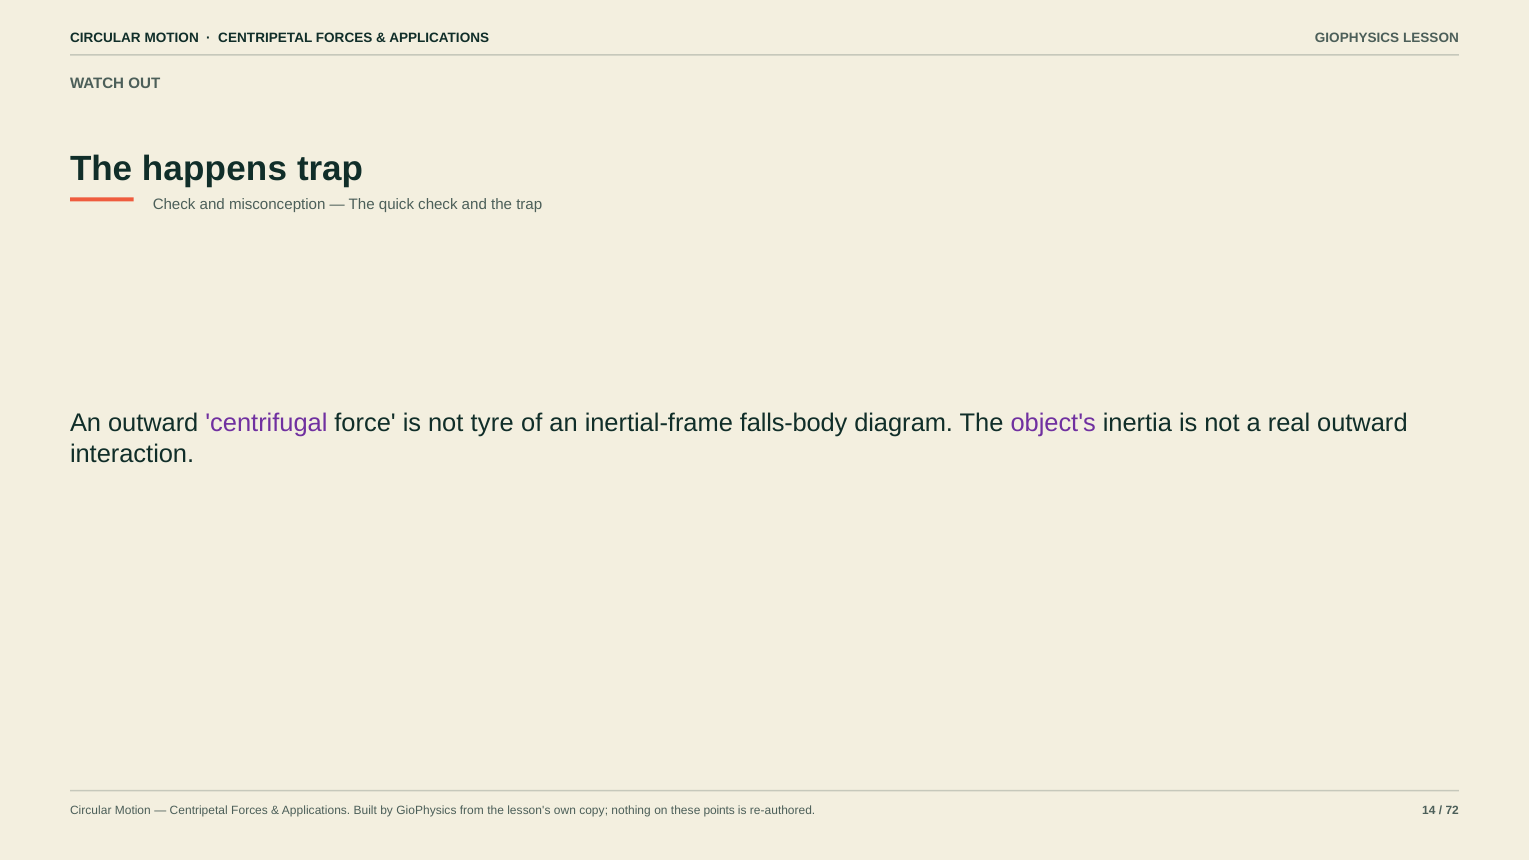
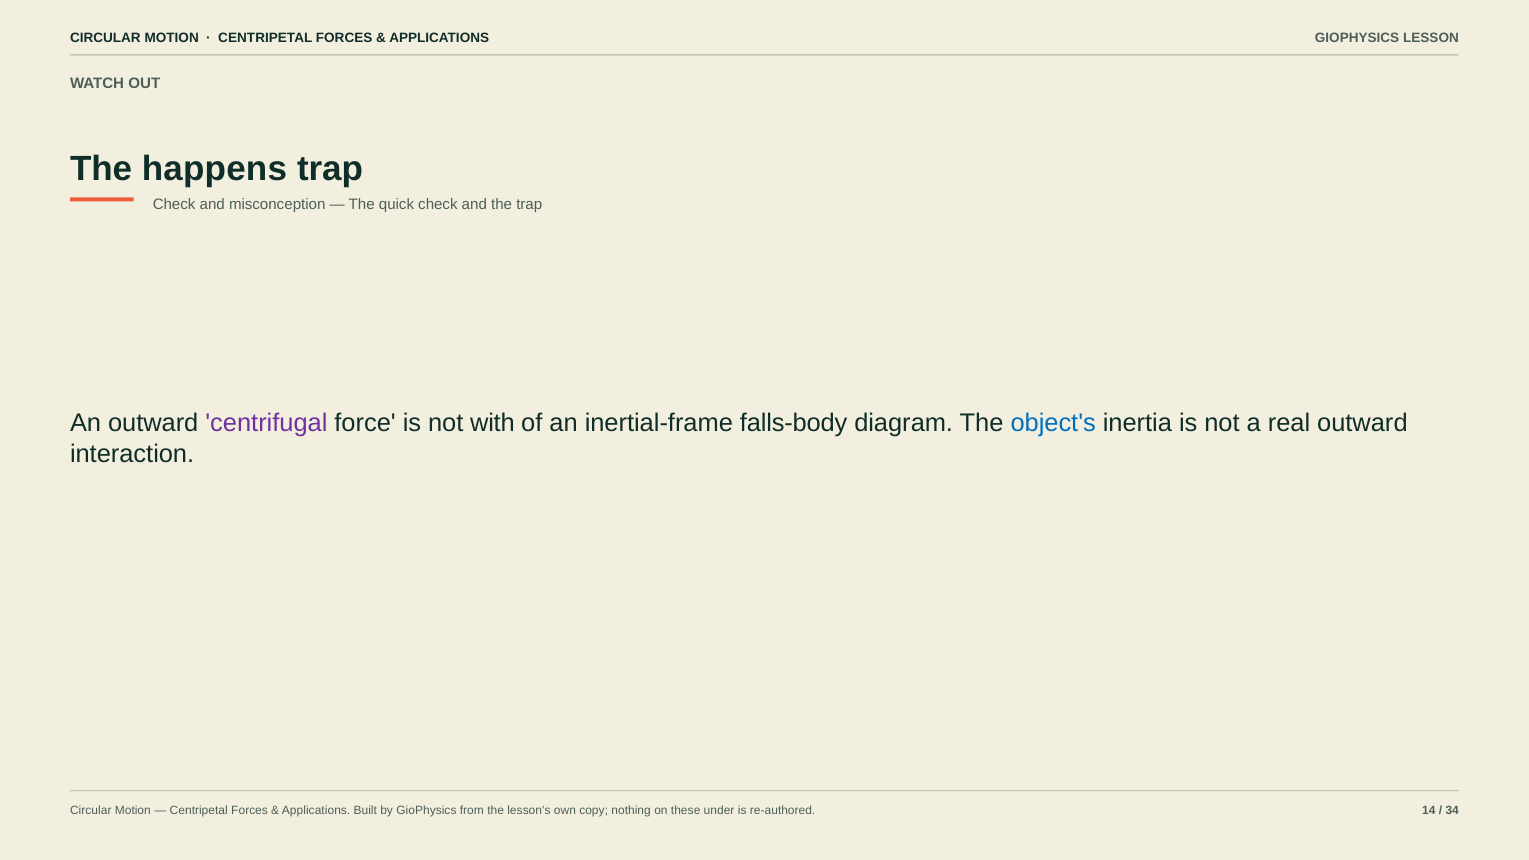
tyre: tyre -> with (492, 423)
object's colour: purple -> blue (1053, 423)
points: points -> under (719, 811)
72: 72 -> 34 (1452, 811)
